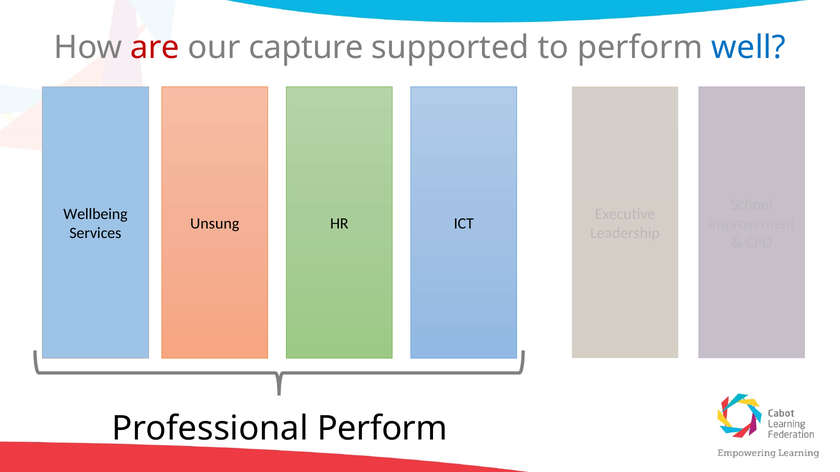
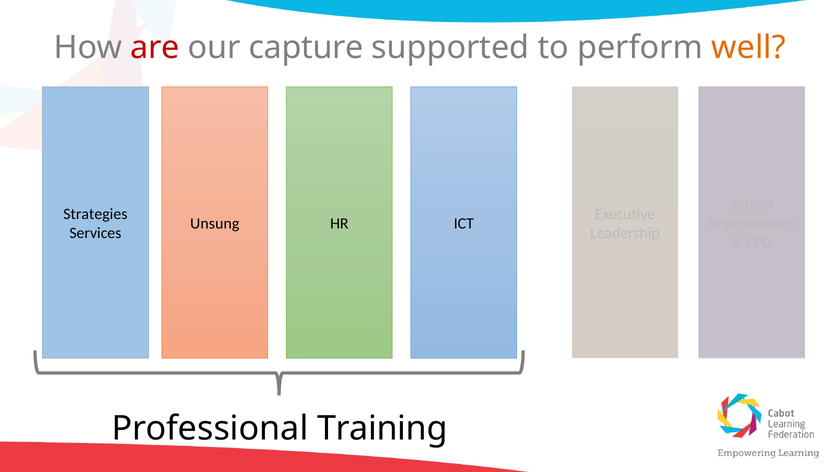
well colour: blue -> orange (749, 48)
Wellbeing: Wellbeing -> Strategies (95, 214)
Professional Perform: Perform -> Training (382, 429)
